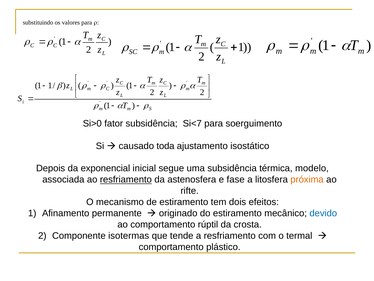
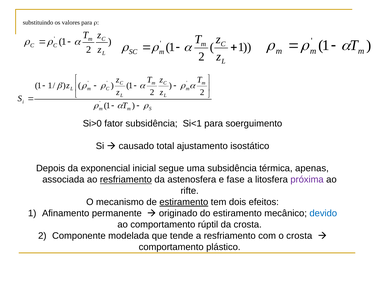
Si<7: Si<7 -> Si<1 (192, 123)
toda: toda -> total (165, 146)
modelo: modelo -> apenas (312, 168)
próxima colour: orange -> purple (307, 179)
estiramento underline: none -> present (184, 202)
isotermas: isotermas -> modelada (129, 235)
o termal: termal -> crosta (299, 235)
